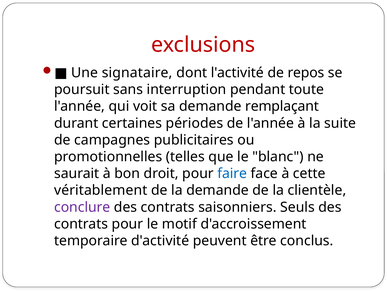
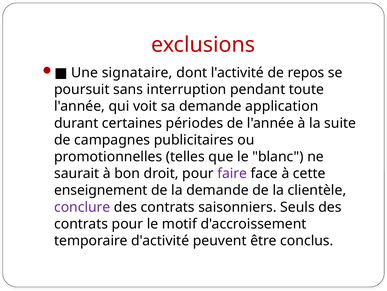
remplaçant: remplaçant -> application (282, 106)
faire colour: blue -> purple (232, 173)
véritablement: véritablement -> enseignement (101, 190)
